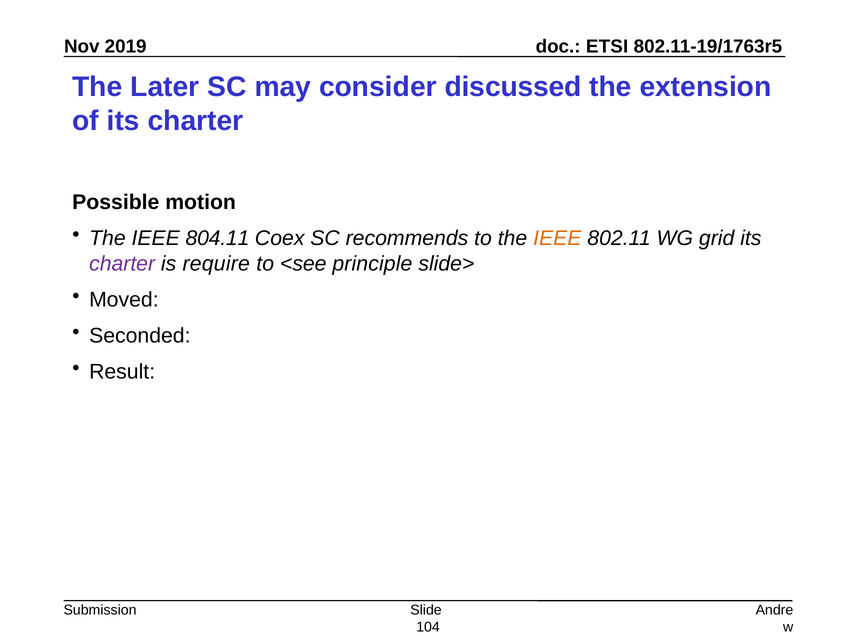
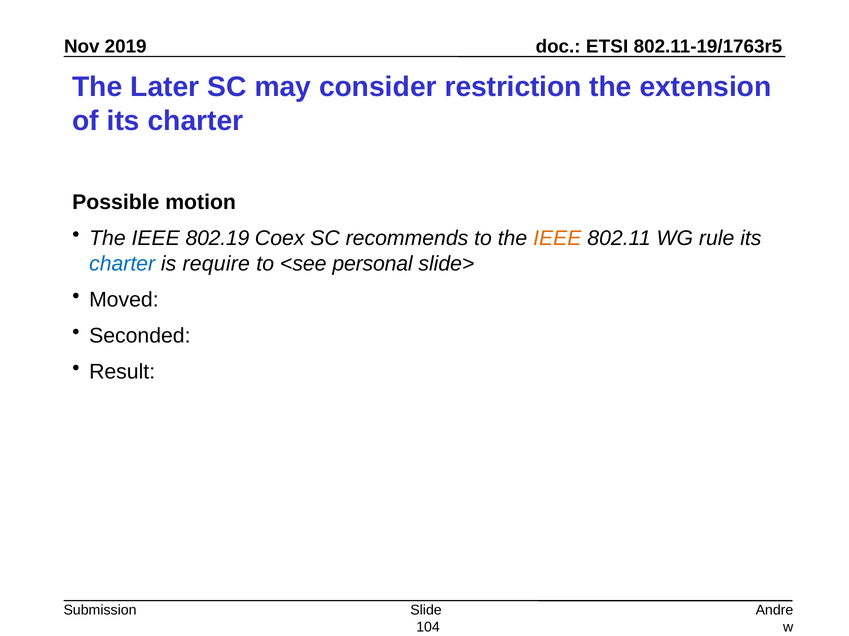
discussed: discussed -> restriction (513, 87)
804.11: 804.11 -> 802.19 (217, 239)
grid: grid -> rule (717, 239)
charter colour: purple -> blue (122, 264)
principle: principle -> personal (373, 264)
